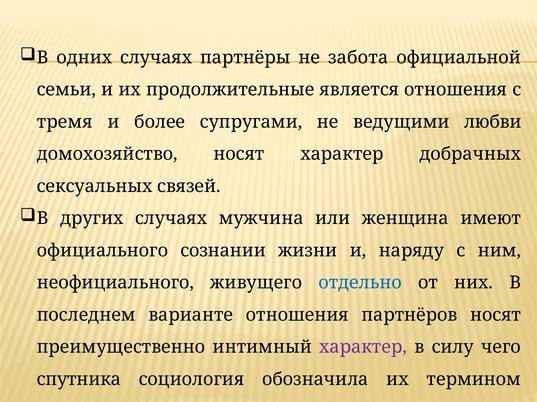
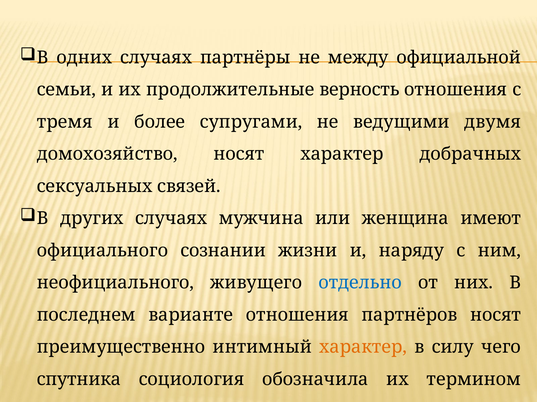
забота: забота -> между (358, 58)
является: является -> верность (359, 90)
любви: любви -> двумя (493, 122)
характер colour: purple -> orange (363, 348)
